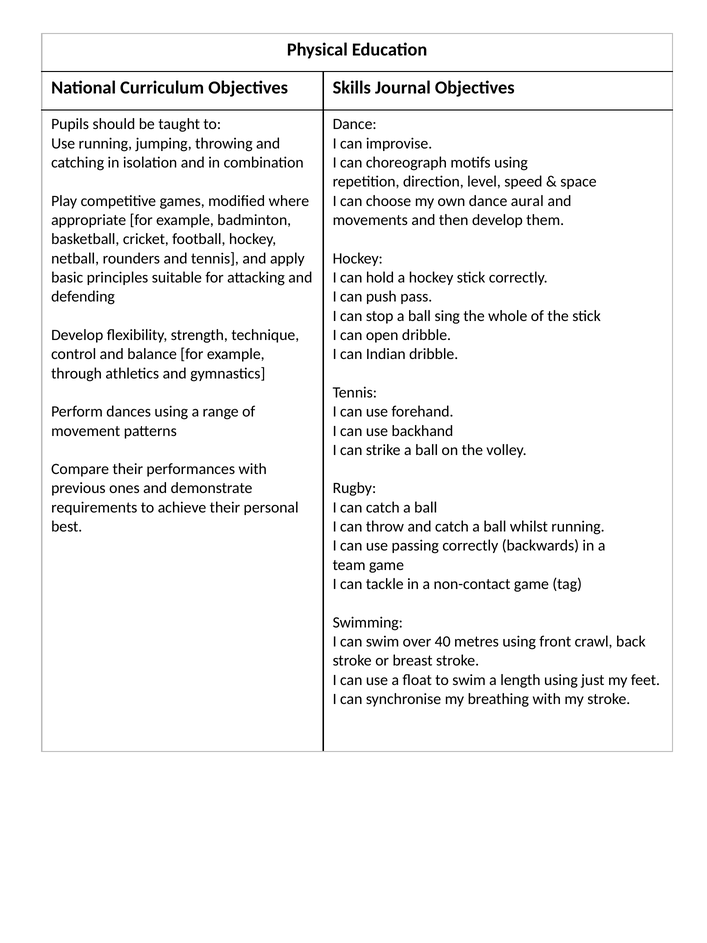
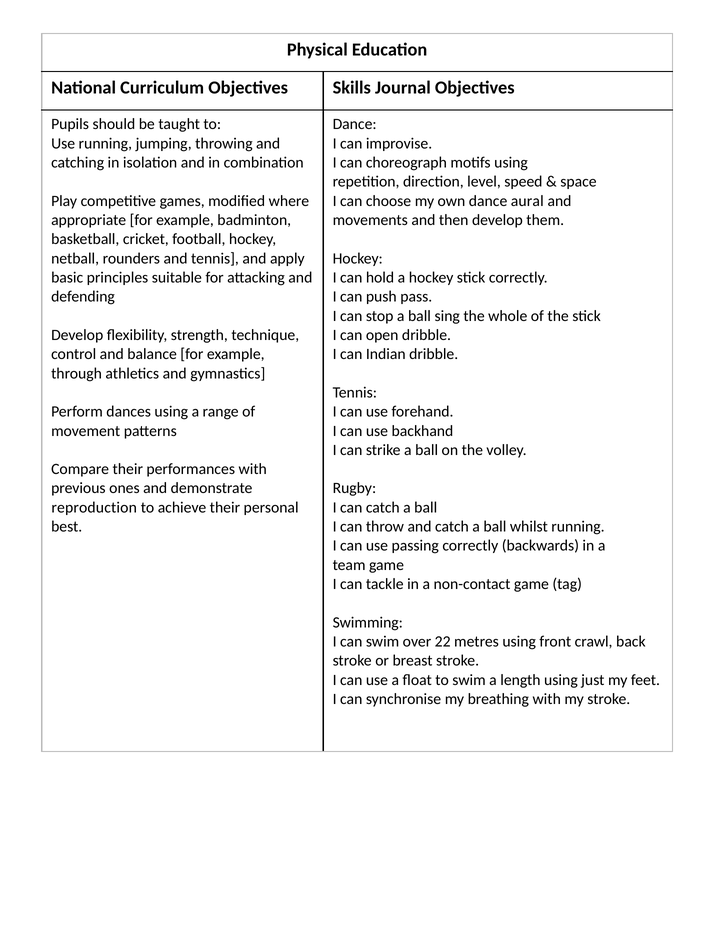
requirements: requirements -> reproduction (94, 507)
40: 40 -> 22 (443, 641)
